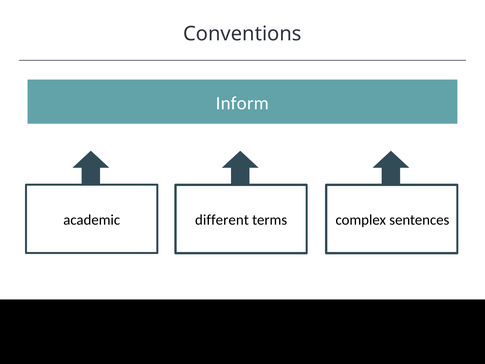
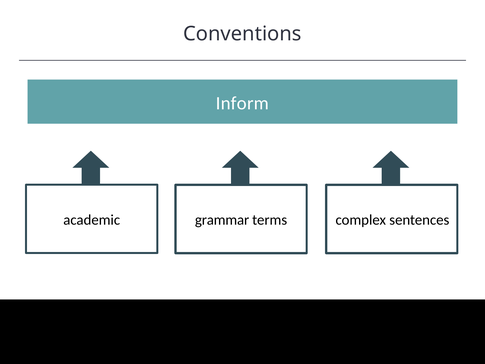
different: different -> grammar (222, 220)
